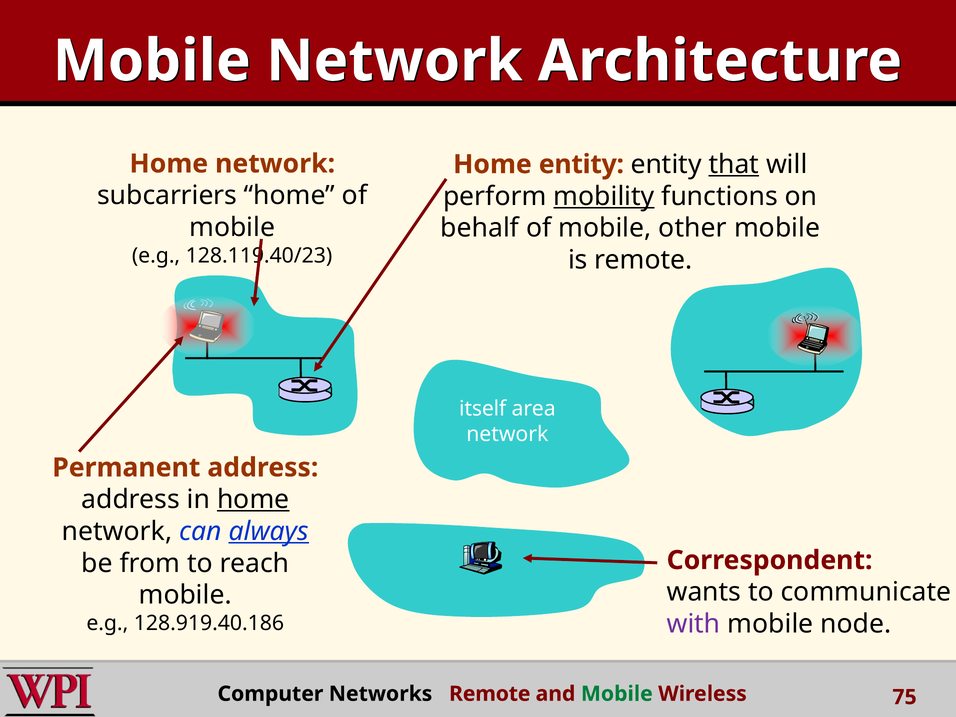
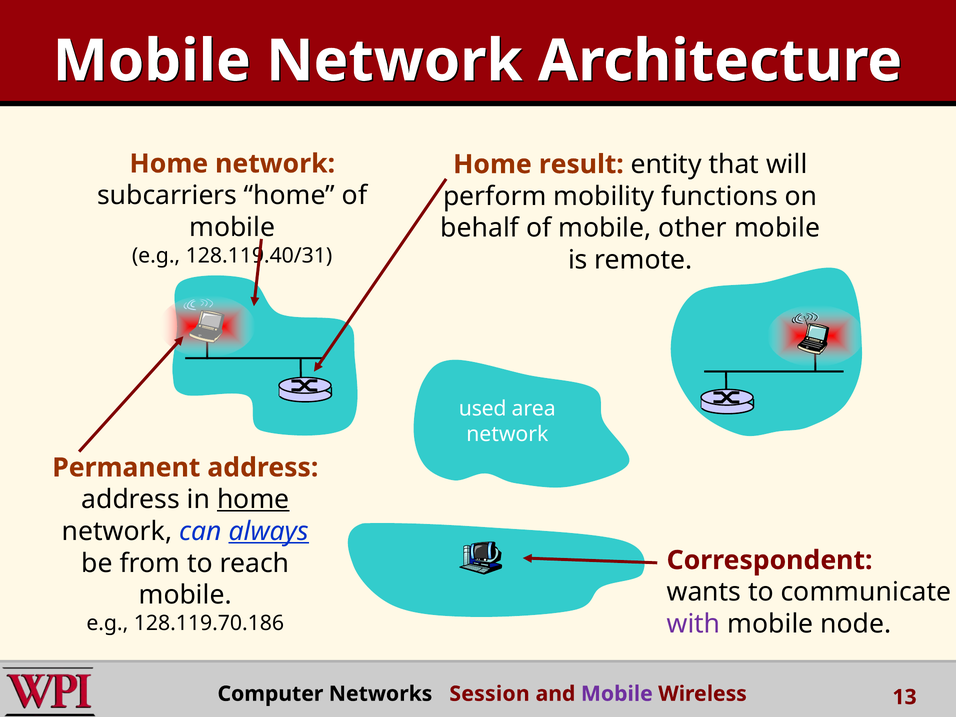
Home entity: entity -> result (581, 164)
that underline: present -> none (734, 164)
mobility underline: present -> none (604, 196)
128.119.40/23: 128.119.40/23 -> 128.119.40/31 (259, 256)
itself: itself -> used (483, 409)
128.919.40.186: 128.919.40.186 -> 128.119.70.186 (209, 623)
Networks Remote: Remote -> Session (490, 694)
Mobile colour: green -> purple (617, 694)
75: 75 -> 13 (905, 697)
